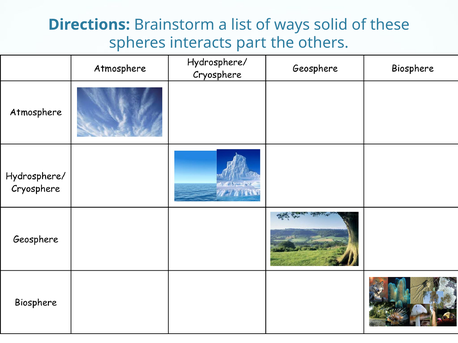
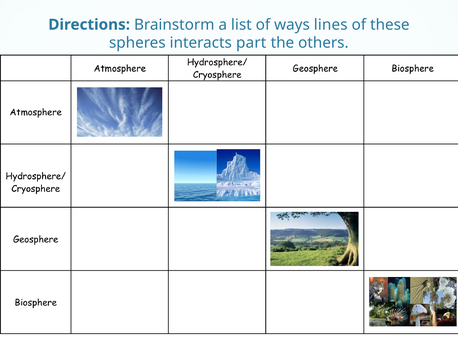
solid: solid -> lines (331, 25)
